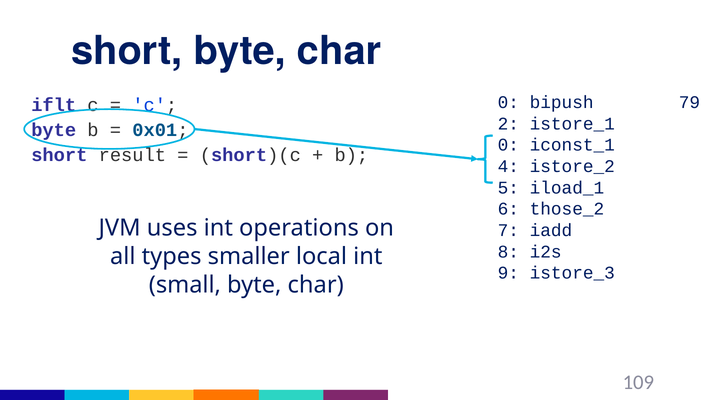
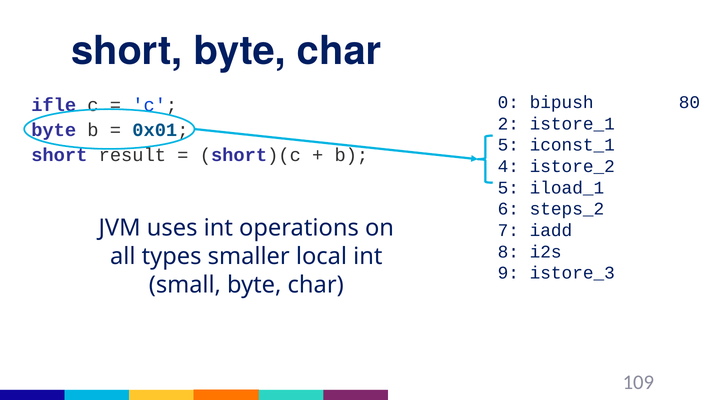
79: 79 -> 80 (689, 102)
iflt: iflt -> ifle (54, 105)
0: 0 -> 5 (508, 145)
those_2: those_2 -> steps_2 (567, 209)
